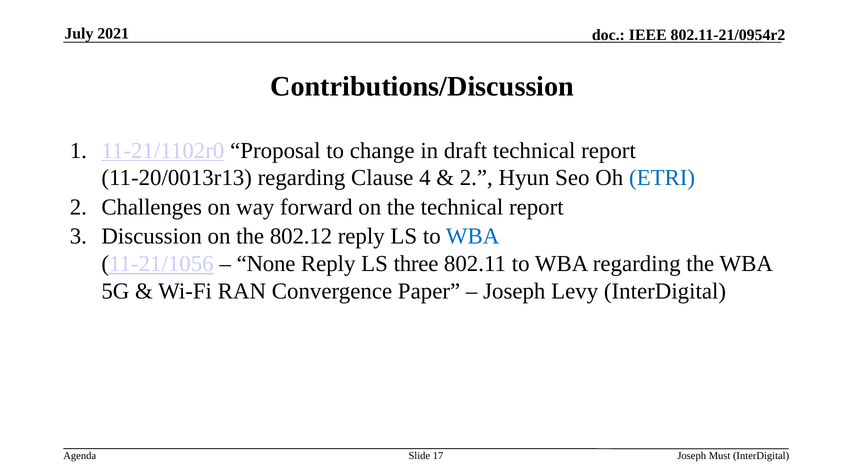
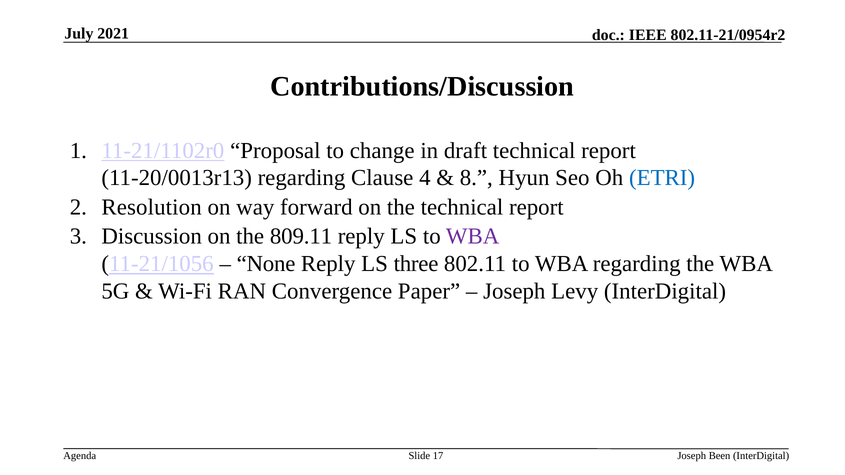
2: 2 -> 8 (476, 178)
Challenges: Challenges -> Resolution (152, 207)
802.12: 802.12 -> 809.11 (301, 236)
WBA colour: blue -> purple (473, 236)
Must: Must -> Been (720, 456)
